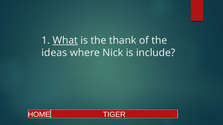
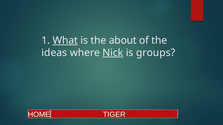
thank: thank -> about (123, 41)
Nick underline: none -> present (113, 53)
include: include -> groups (156, 53)
